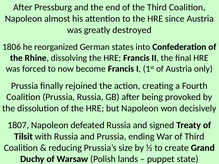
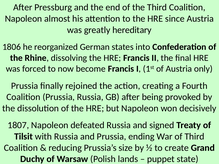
destroyed: destroyed -> hereditary (132, 30)
